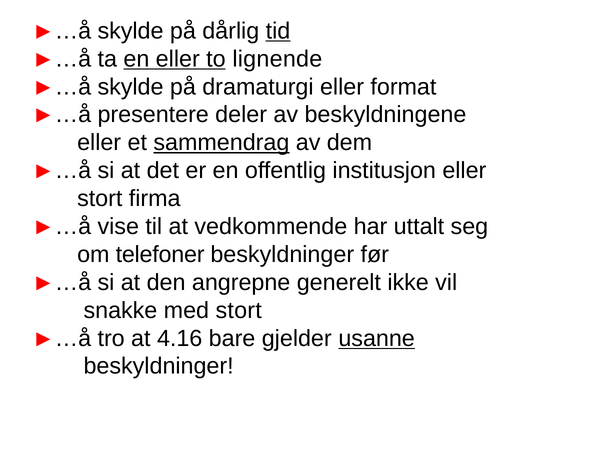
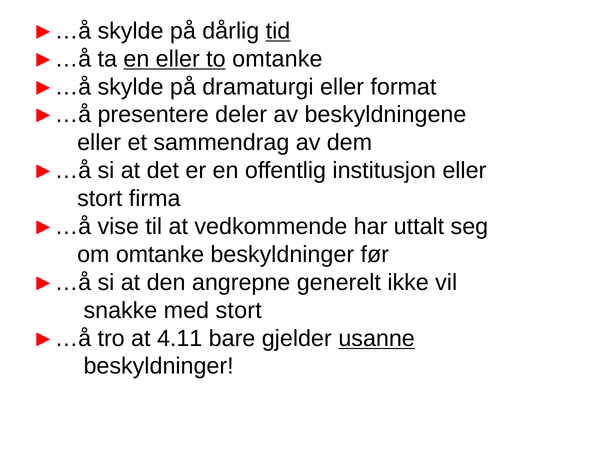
to lignende: lignende -> omtanke (277, 59)
sammendrag underline: present -> none (221, 143)
om telefoner: telefoner -> omtanke (160, 254)
4.16: 4.16 -> 4.11 (180, 338)
